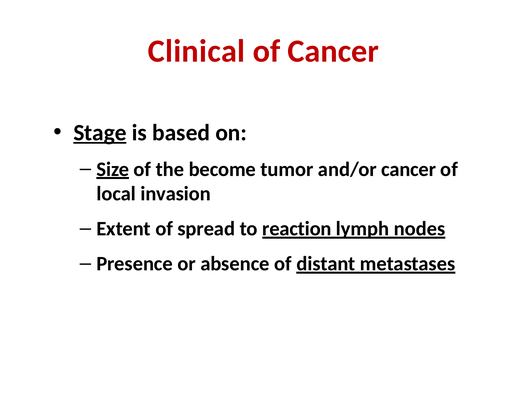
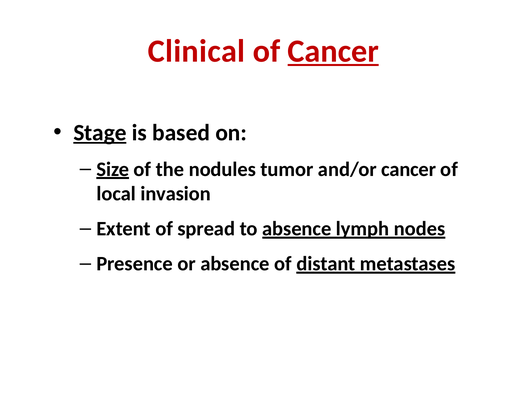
Cancer underline: none -> present (333, 51)
become: become -> nodules (222, 169)
to reaction: reaction -> absence (297, 228)
